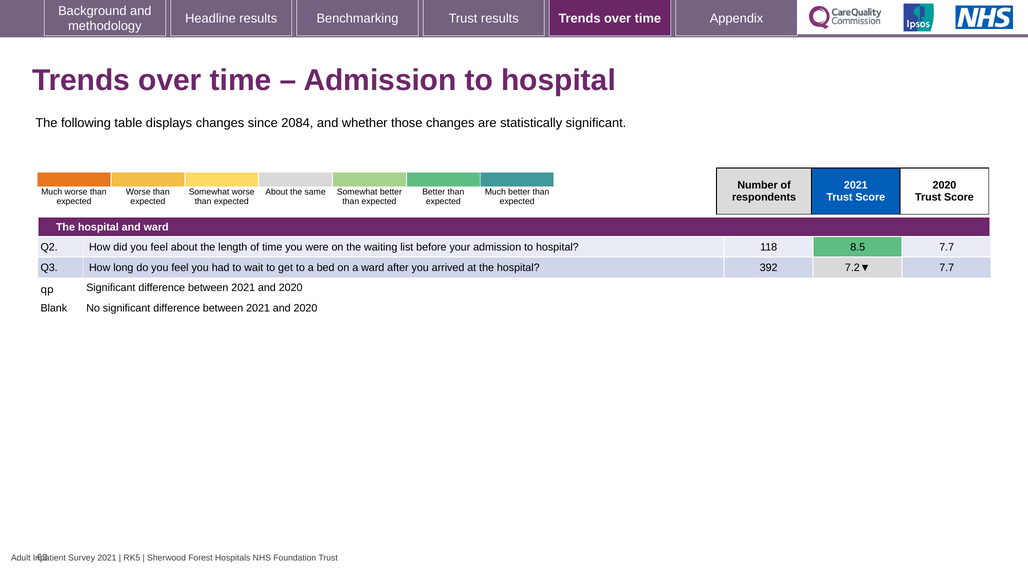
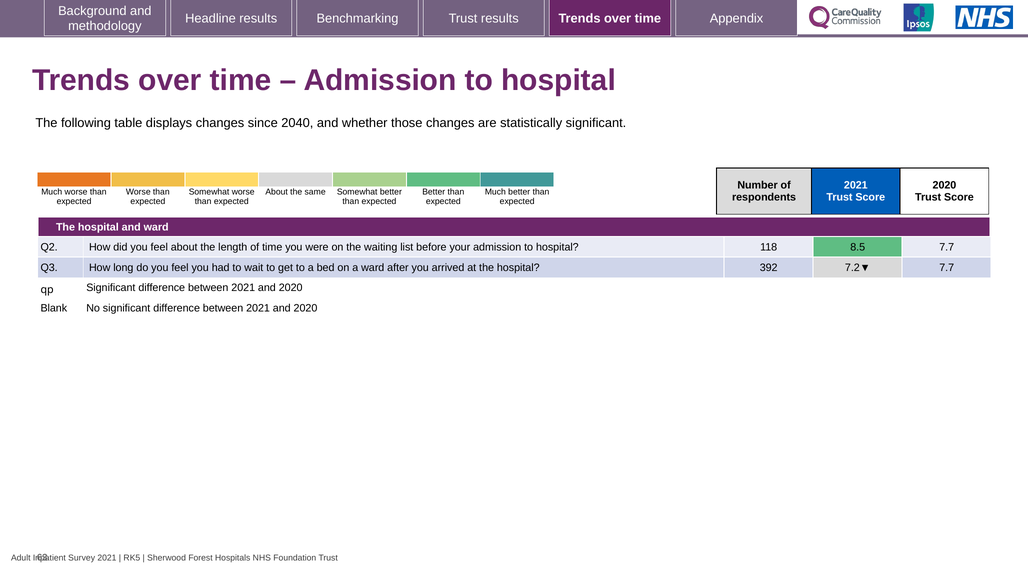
2084: 2084 -> 2040 (297, 123)
